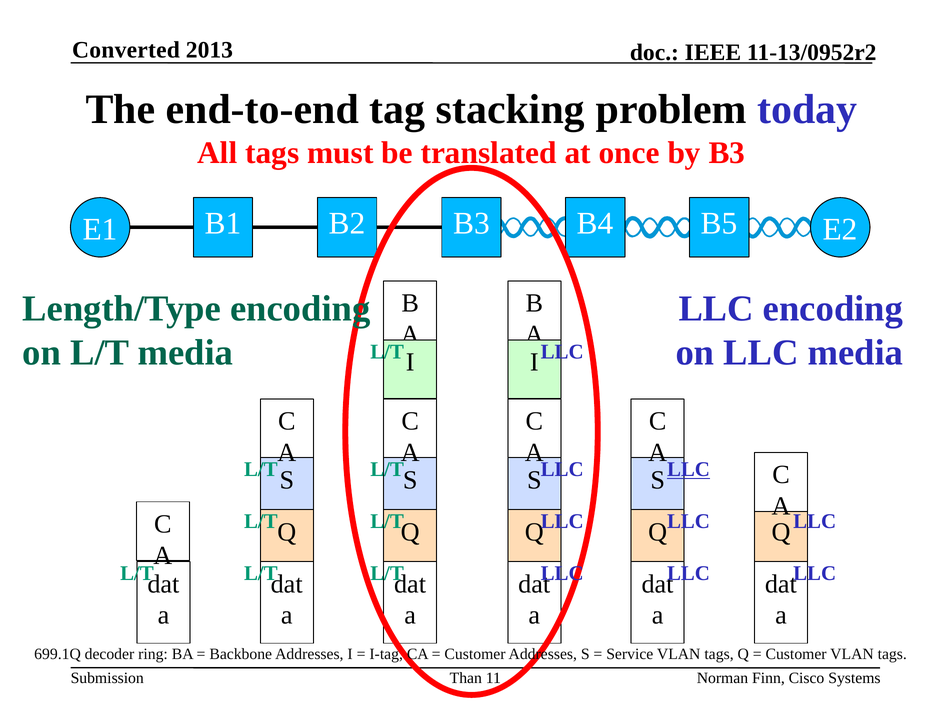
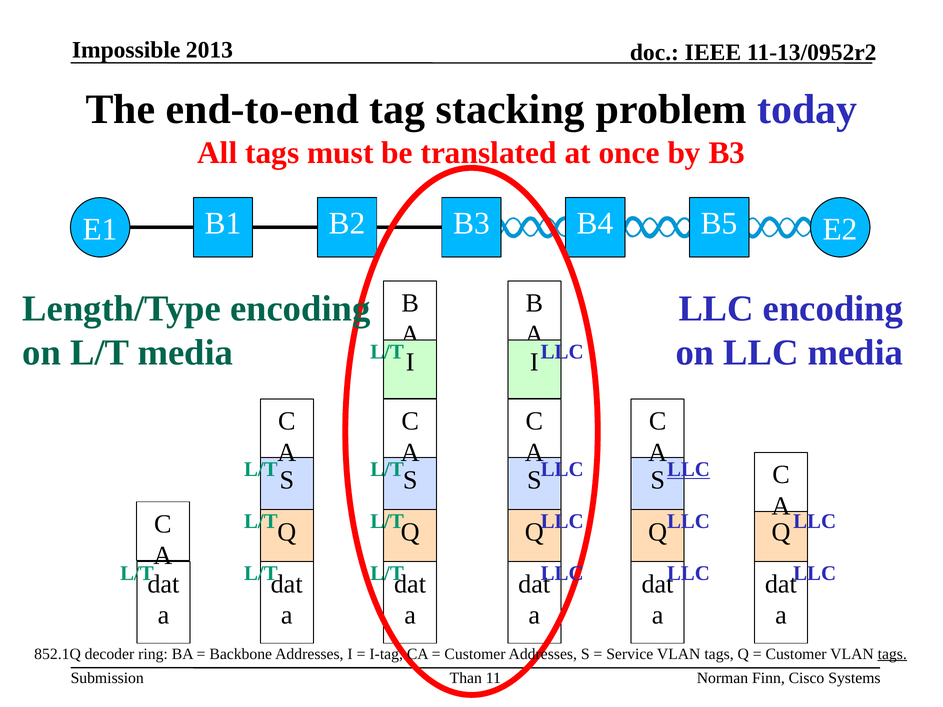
Converted: Converted -> Impossible (126, 50)
699.1Q: 699.1Q -> 852.1Q (58, 654)
tags underline: none -> present (892, 654)
